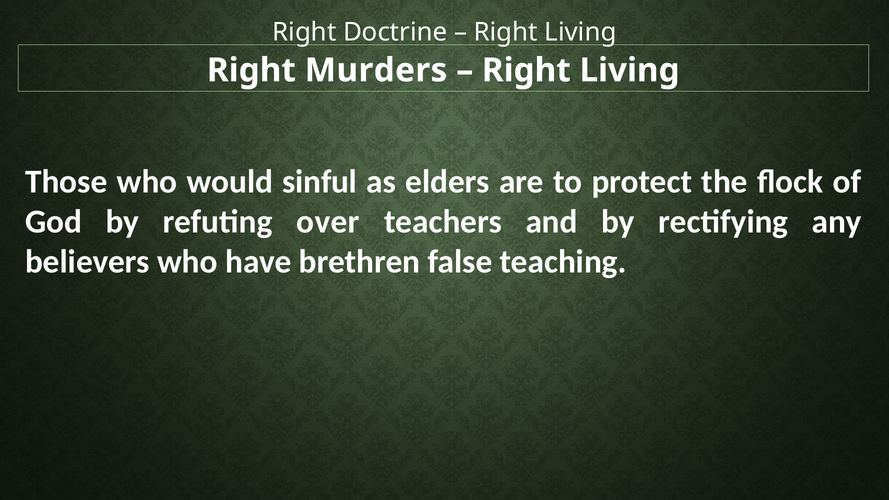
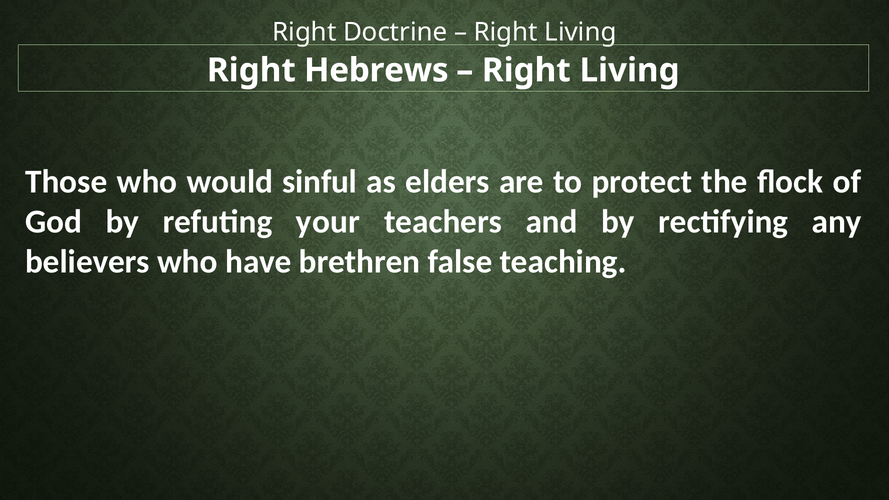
Murders: Murders -> Hebrews (376, 70)
over: over -> your (328, 222)
